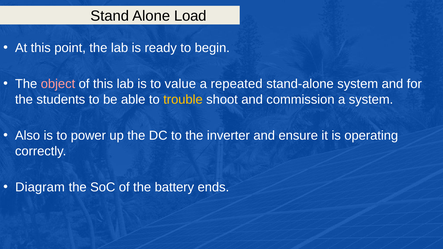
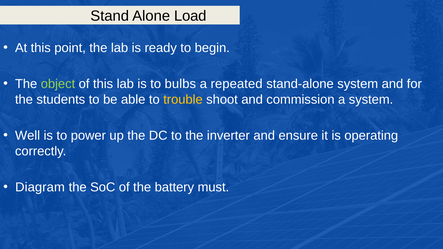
object colour: pink -> light green (58, 84)
value: value -> bulbs (180, 84)
Also: Also -> Well (28, 136)
ends: ends -> must (213, 187)
